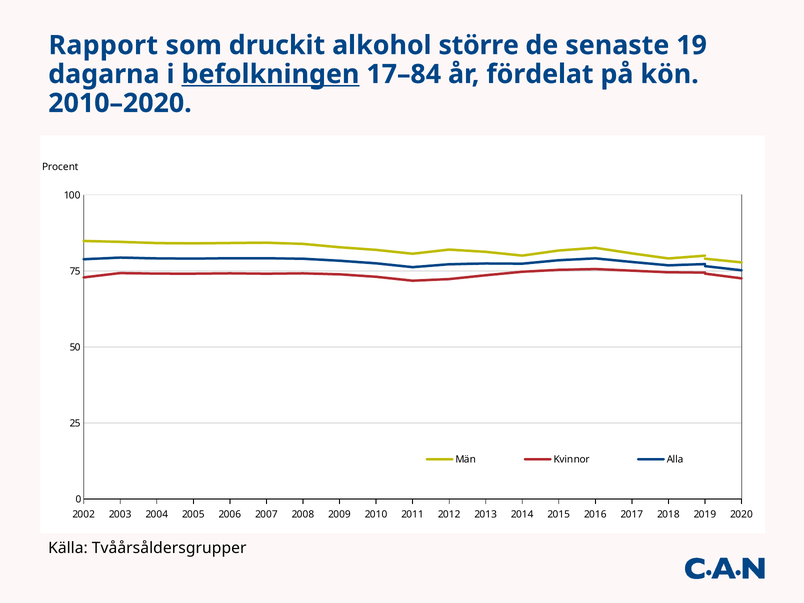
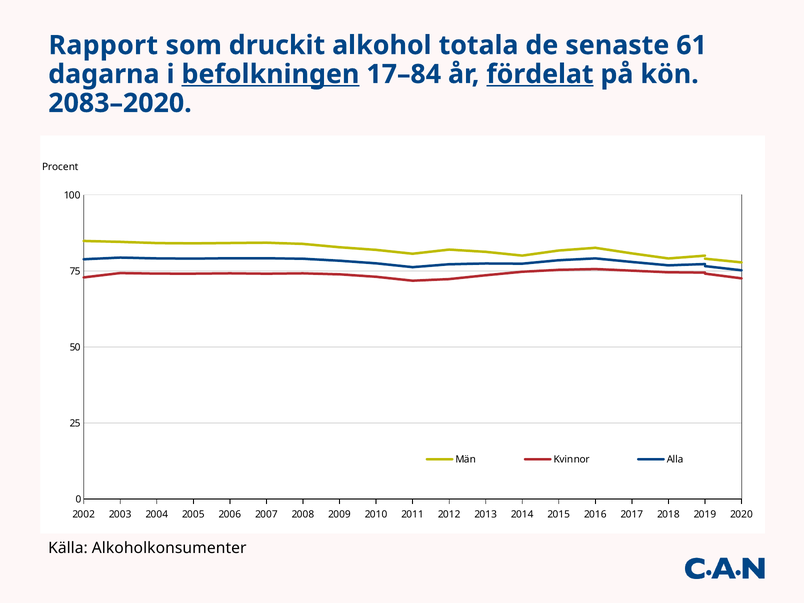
större: större -> totala (479, 45)
19: 19 -> 61 (692, 45)
fördelat underline: none -> present (540, 74)
2010–2020: 2010–2020 -> 2083–2020 (120, 103)
Tvåårsåldersgrupper: Tvåårsåldersgrupper -> Alkoholkonsumenter (169, 548)
